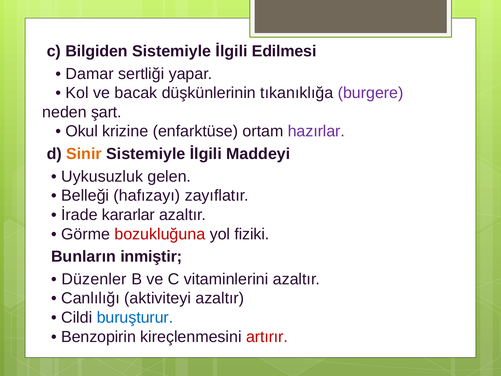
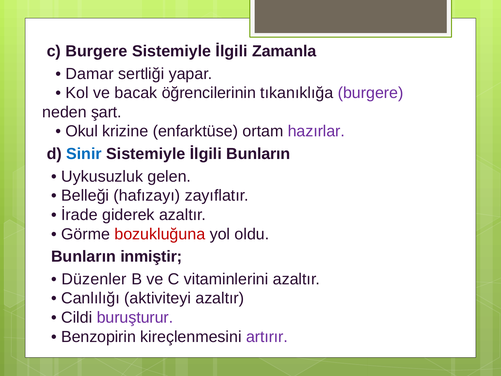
c Bilgiden: Bilgiden -> Burgere (96, 51)
Edilmesi: Edilmesi -> Zamanla (284, 51)
düşkünlerinin: düşkünlerinin -> öğrencilerinin (209, 93)
Sinir colour: orange -> blue (84, 154)
İlgili Maddeyi: Maddeyi -> Bunların (258, 154)
kararlar: kararlar -> giderek (128, 215)
fiziki: fiziki -> oldu (252, 234)
buruşturur colour: blue -> purple (135, 317)
artırır colour: red -> purple (267, 337)
